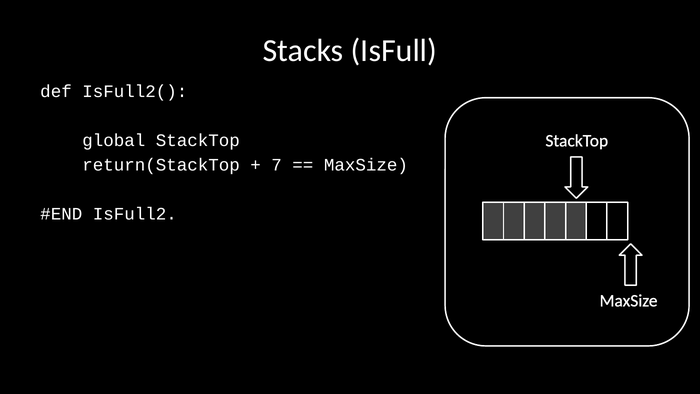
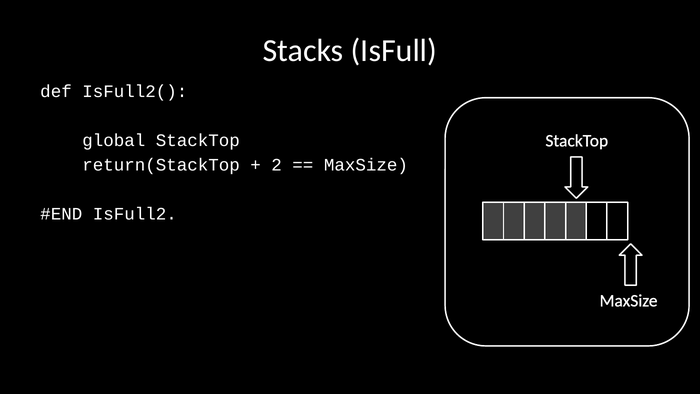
7: 7 -> 2 (277, 165)
